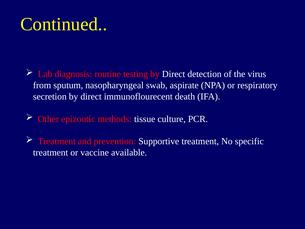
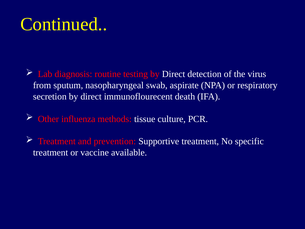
epizootic: epizootic -> influenza (78, 119)
